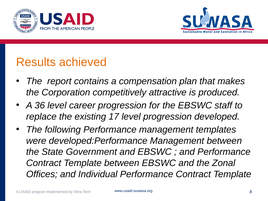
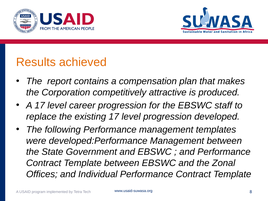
A 36: 36 -> 17 (40, 105)
